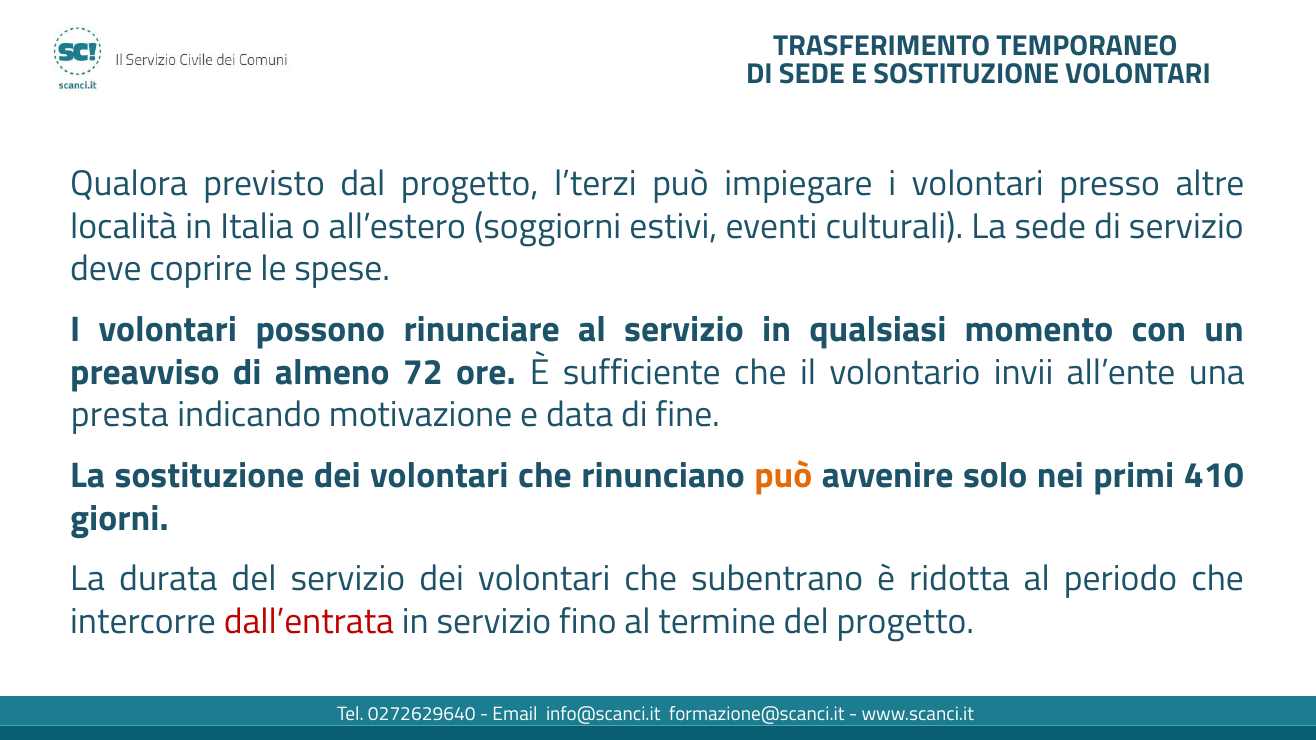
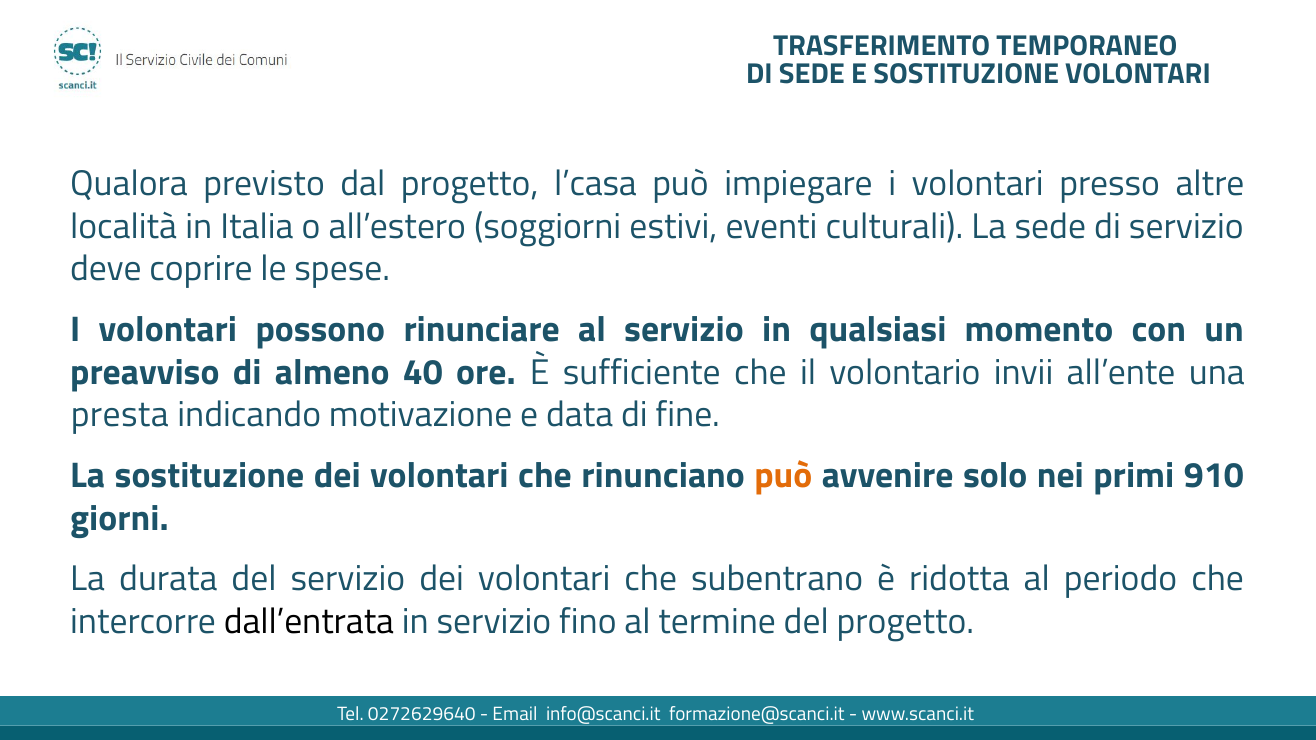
l’terzi: l’terzi -> l’casa (595, 184)
72: 72 -> 40 (423, 373)
410: 410 -> 910 (1214, 476)
dall’entrata colour: red -> black (309, 622)
